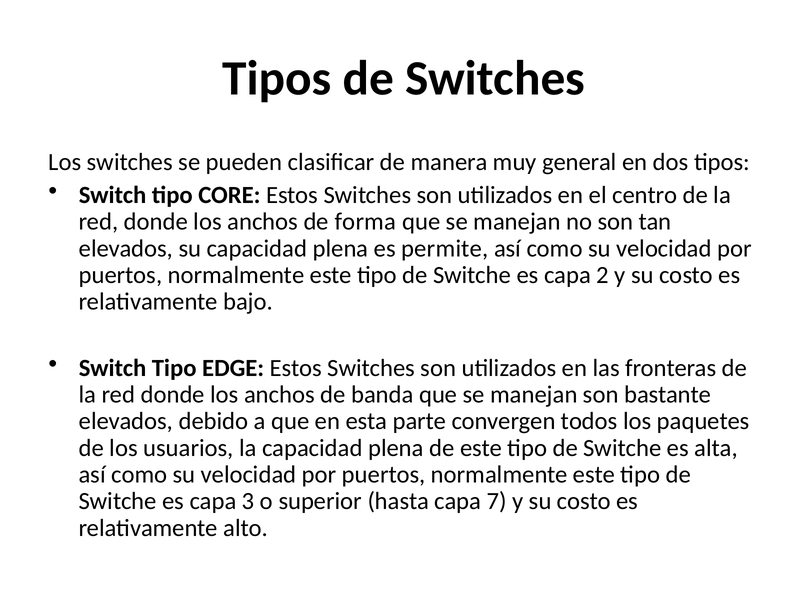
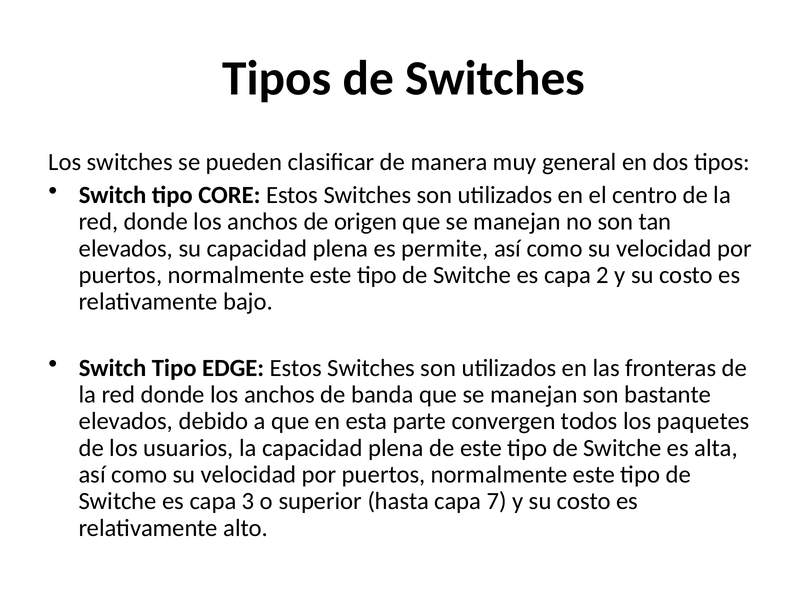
forma: forma -> origen (366, 222)
